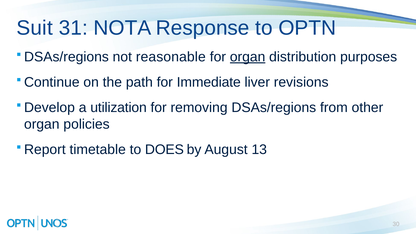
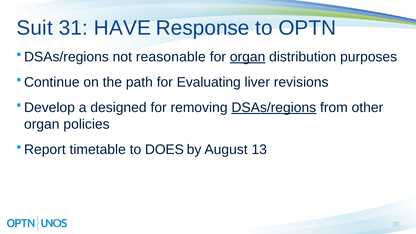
NOTA: NOTA -> HAVE (122, 28)
Immediate: Immediate -> Evaluating (209, 82)
utilization: utilization -> designed (118, 108)
DSAs/regions underline: none -> present (274, 108)
